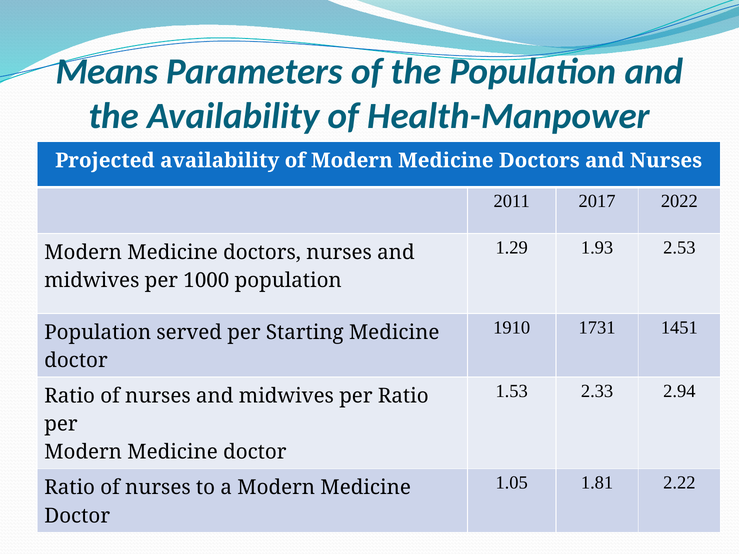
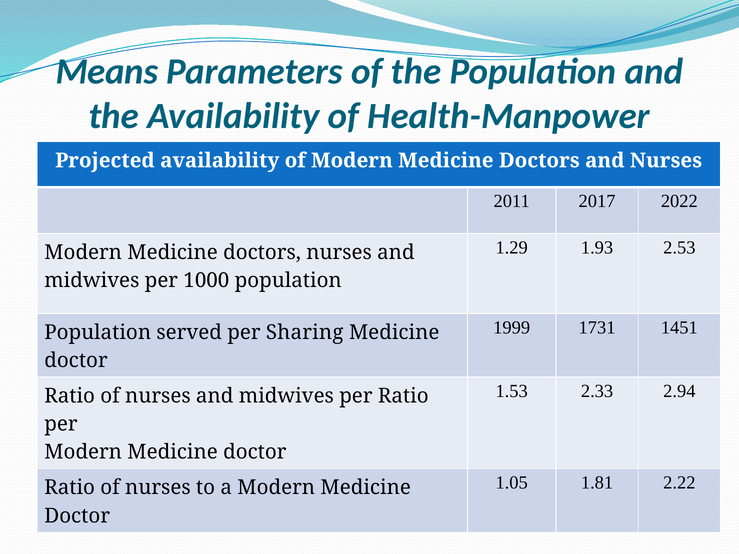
1910: 1910 -> 1999 (512, 328)
Starting: Starting -> Sharing (305, 333)
